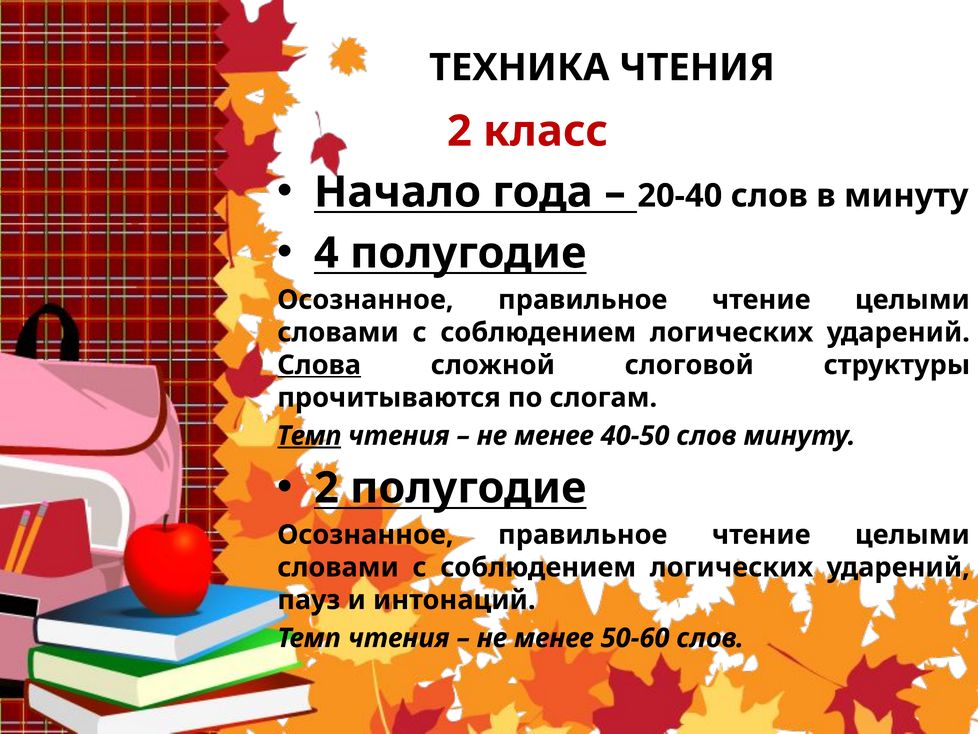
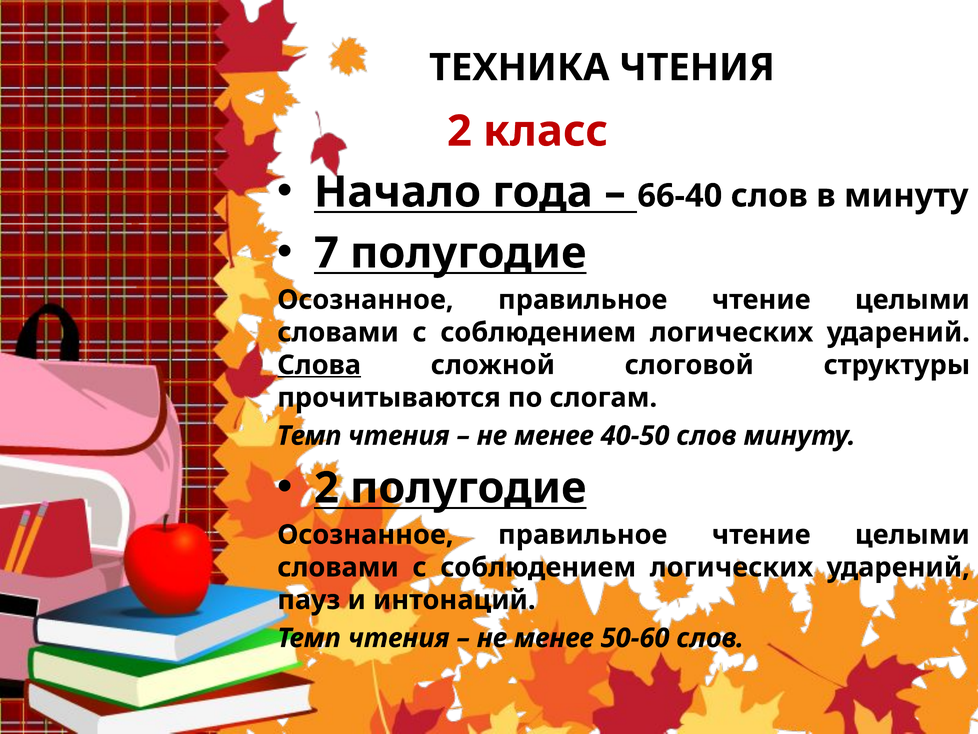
20-40: 20-40 -> 66-40 (680, 196)
4: 4 -> 7 (326, 253)
Темп underline: present -> none (309, 436)
